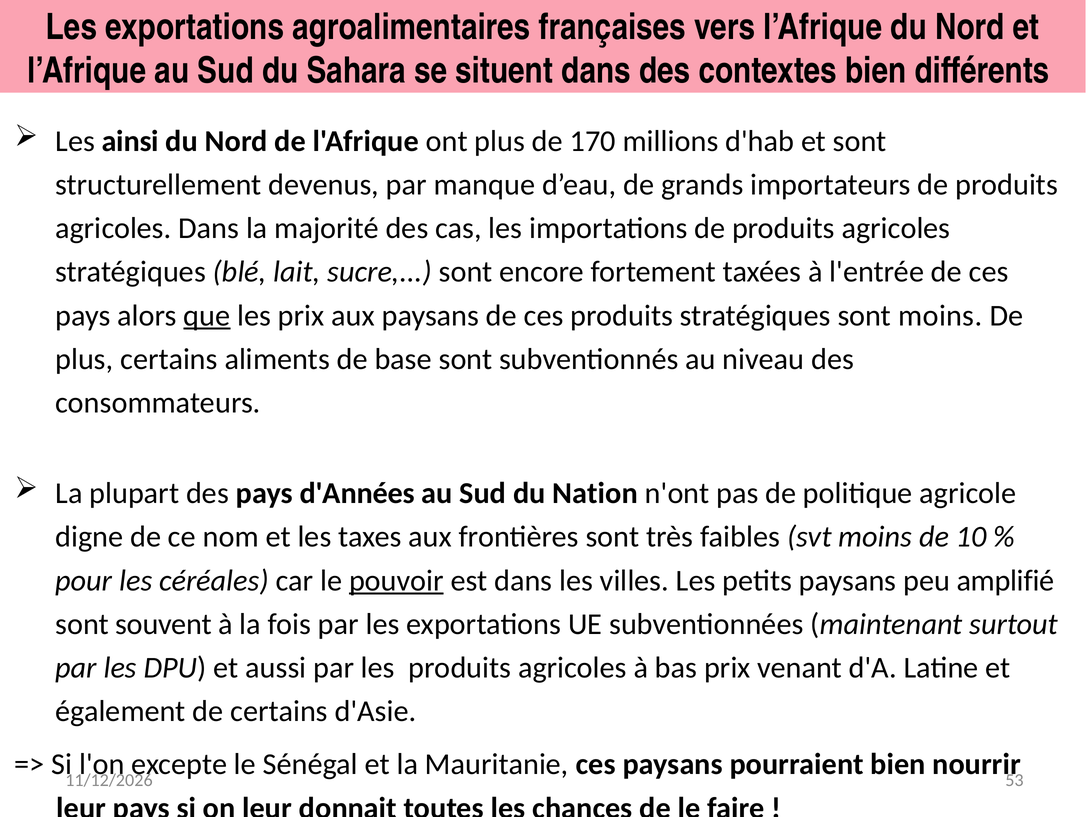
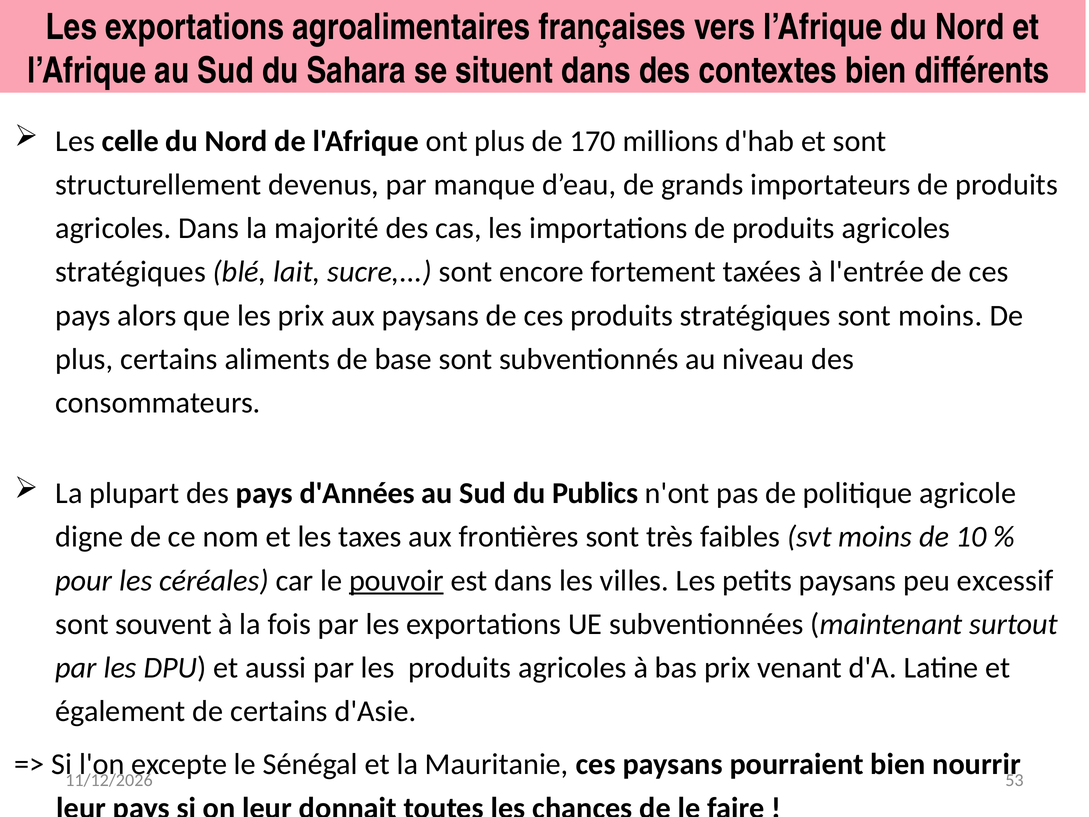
ainsi: ainsi -> celle (130, 141)
que underline: present -> none (207, 315)
Nation: Nation -> Publics (595, 493)
amplifié: amplifié -> excessif (1005, 580)
